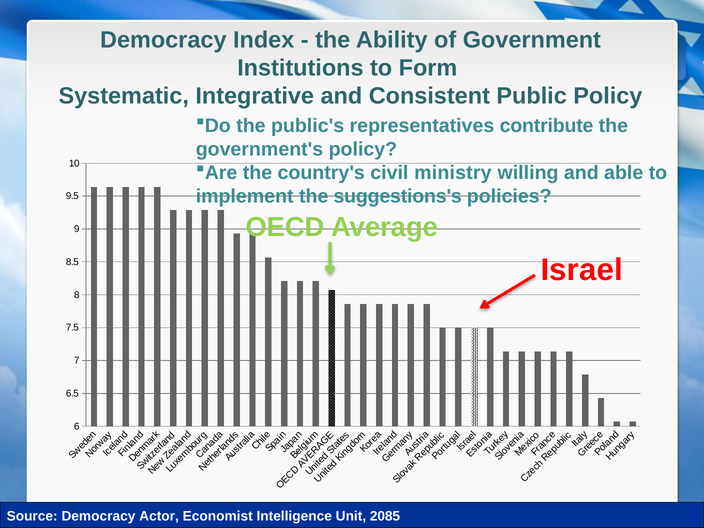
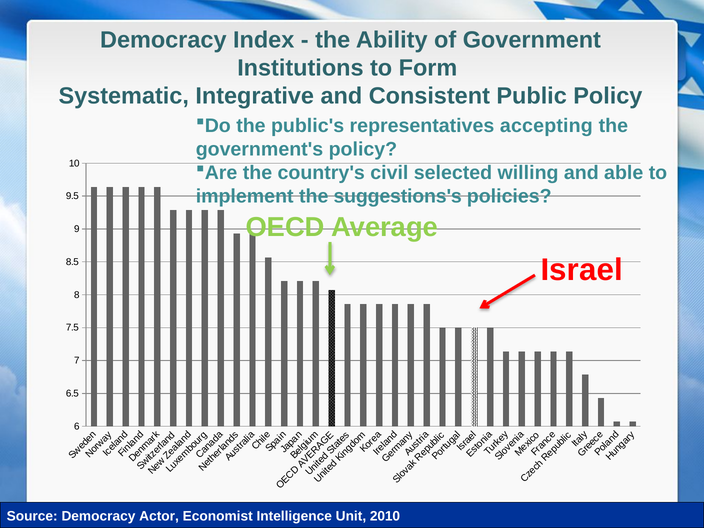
contribute: contribute -> accepting (546, 126)
ministry: ministry -> selected (453, 173)
2085: 2085 -> 2010 (385, 516)
